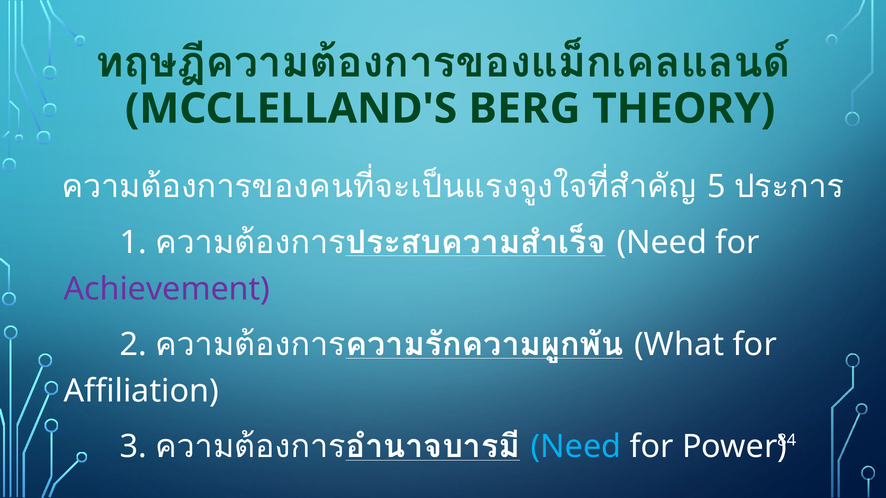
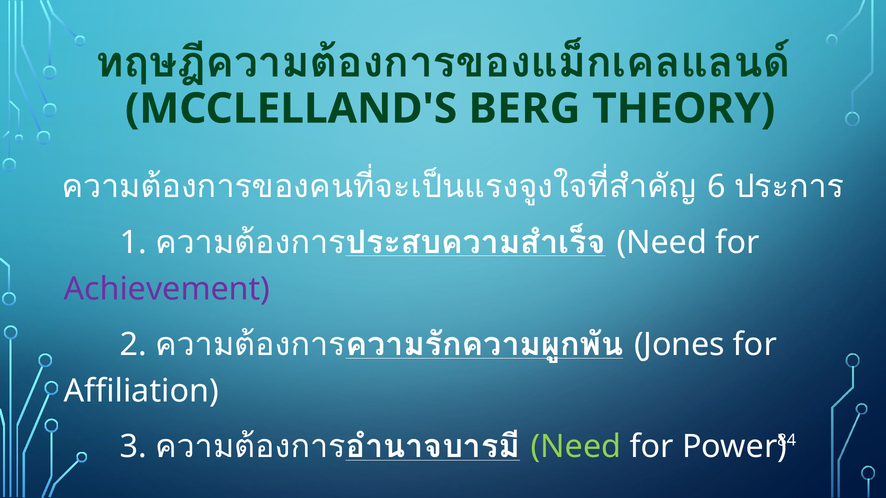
5: 5 -> 6 (716, 187)
What: What -> Jones (679, 345)
Need colour: light blue -> light green (576, 447)
